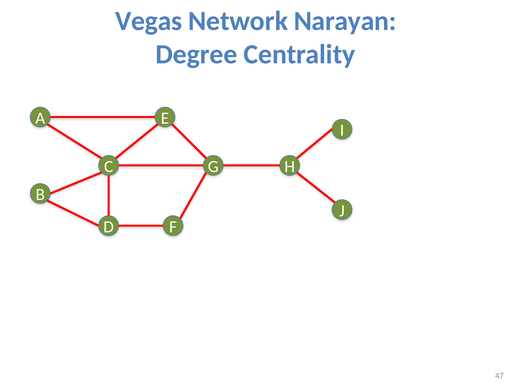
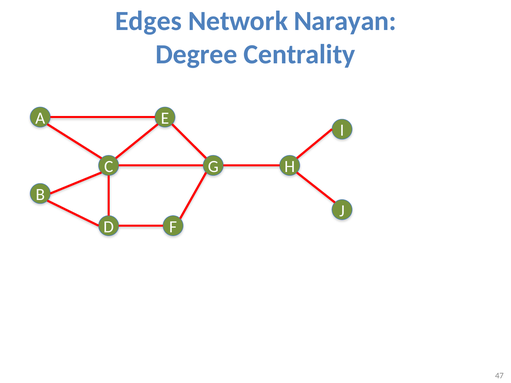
Vegas: Vegas -> Edges (148, 21)
